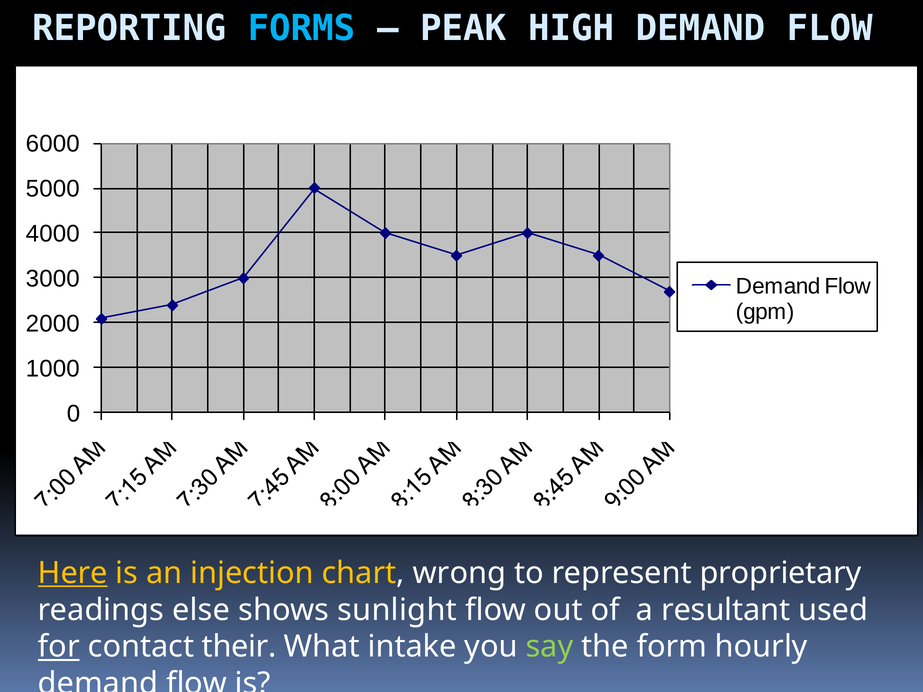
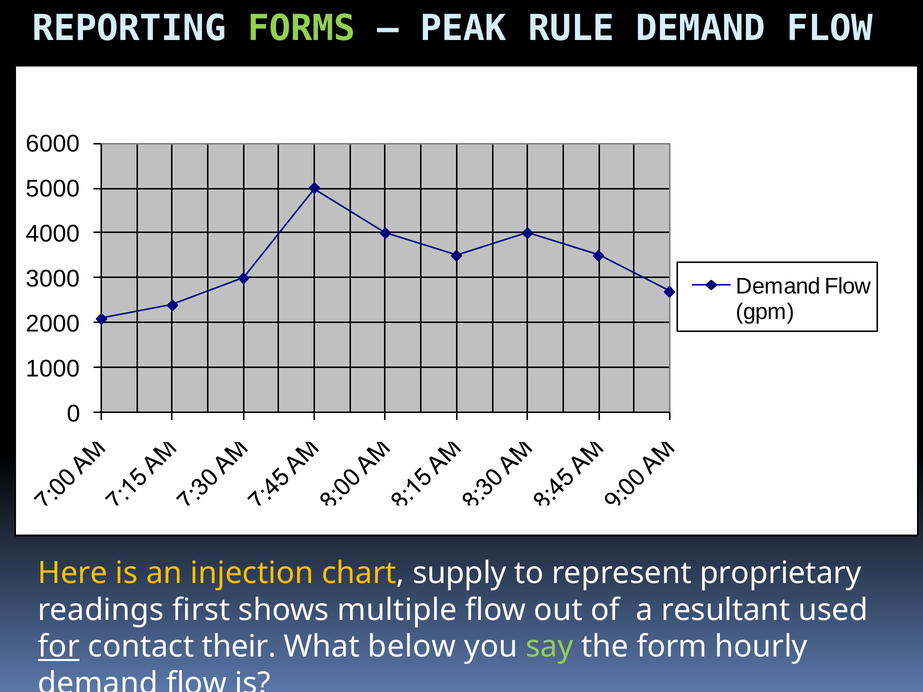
FORMS colour: light blue -> light green (302, 29)
HIGH: HIGH -> RULE (571, 29)
Here underline: present -> none (73, 573)
wrong: wrong -> supply (460, 573)
else: else -> first (201, 610)
sunlight: sunlight -> multiple (397, 610)
intake: intake -> below (412, 647)
